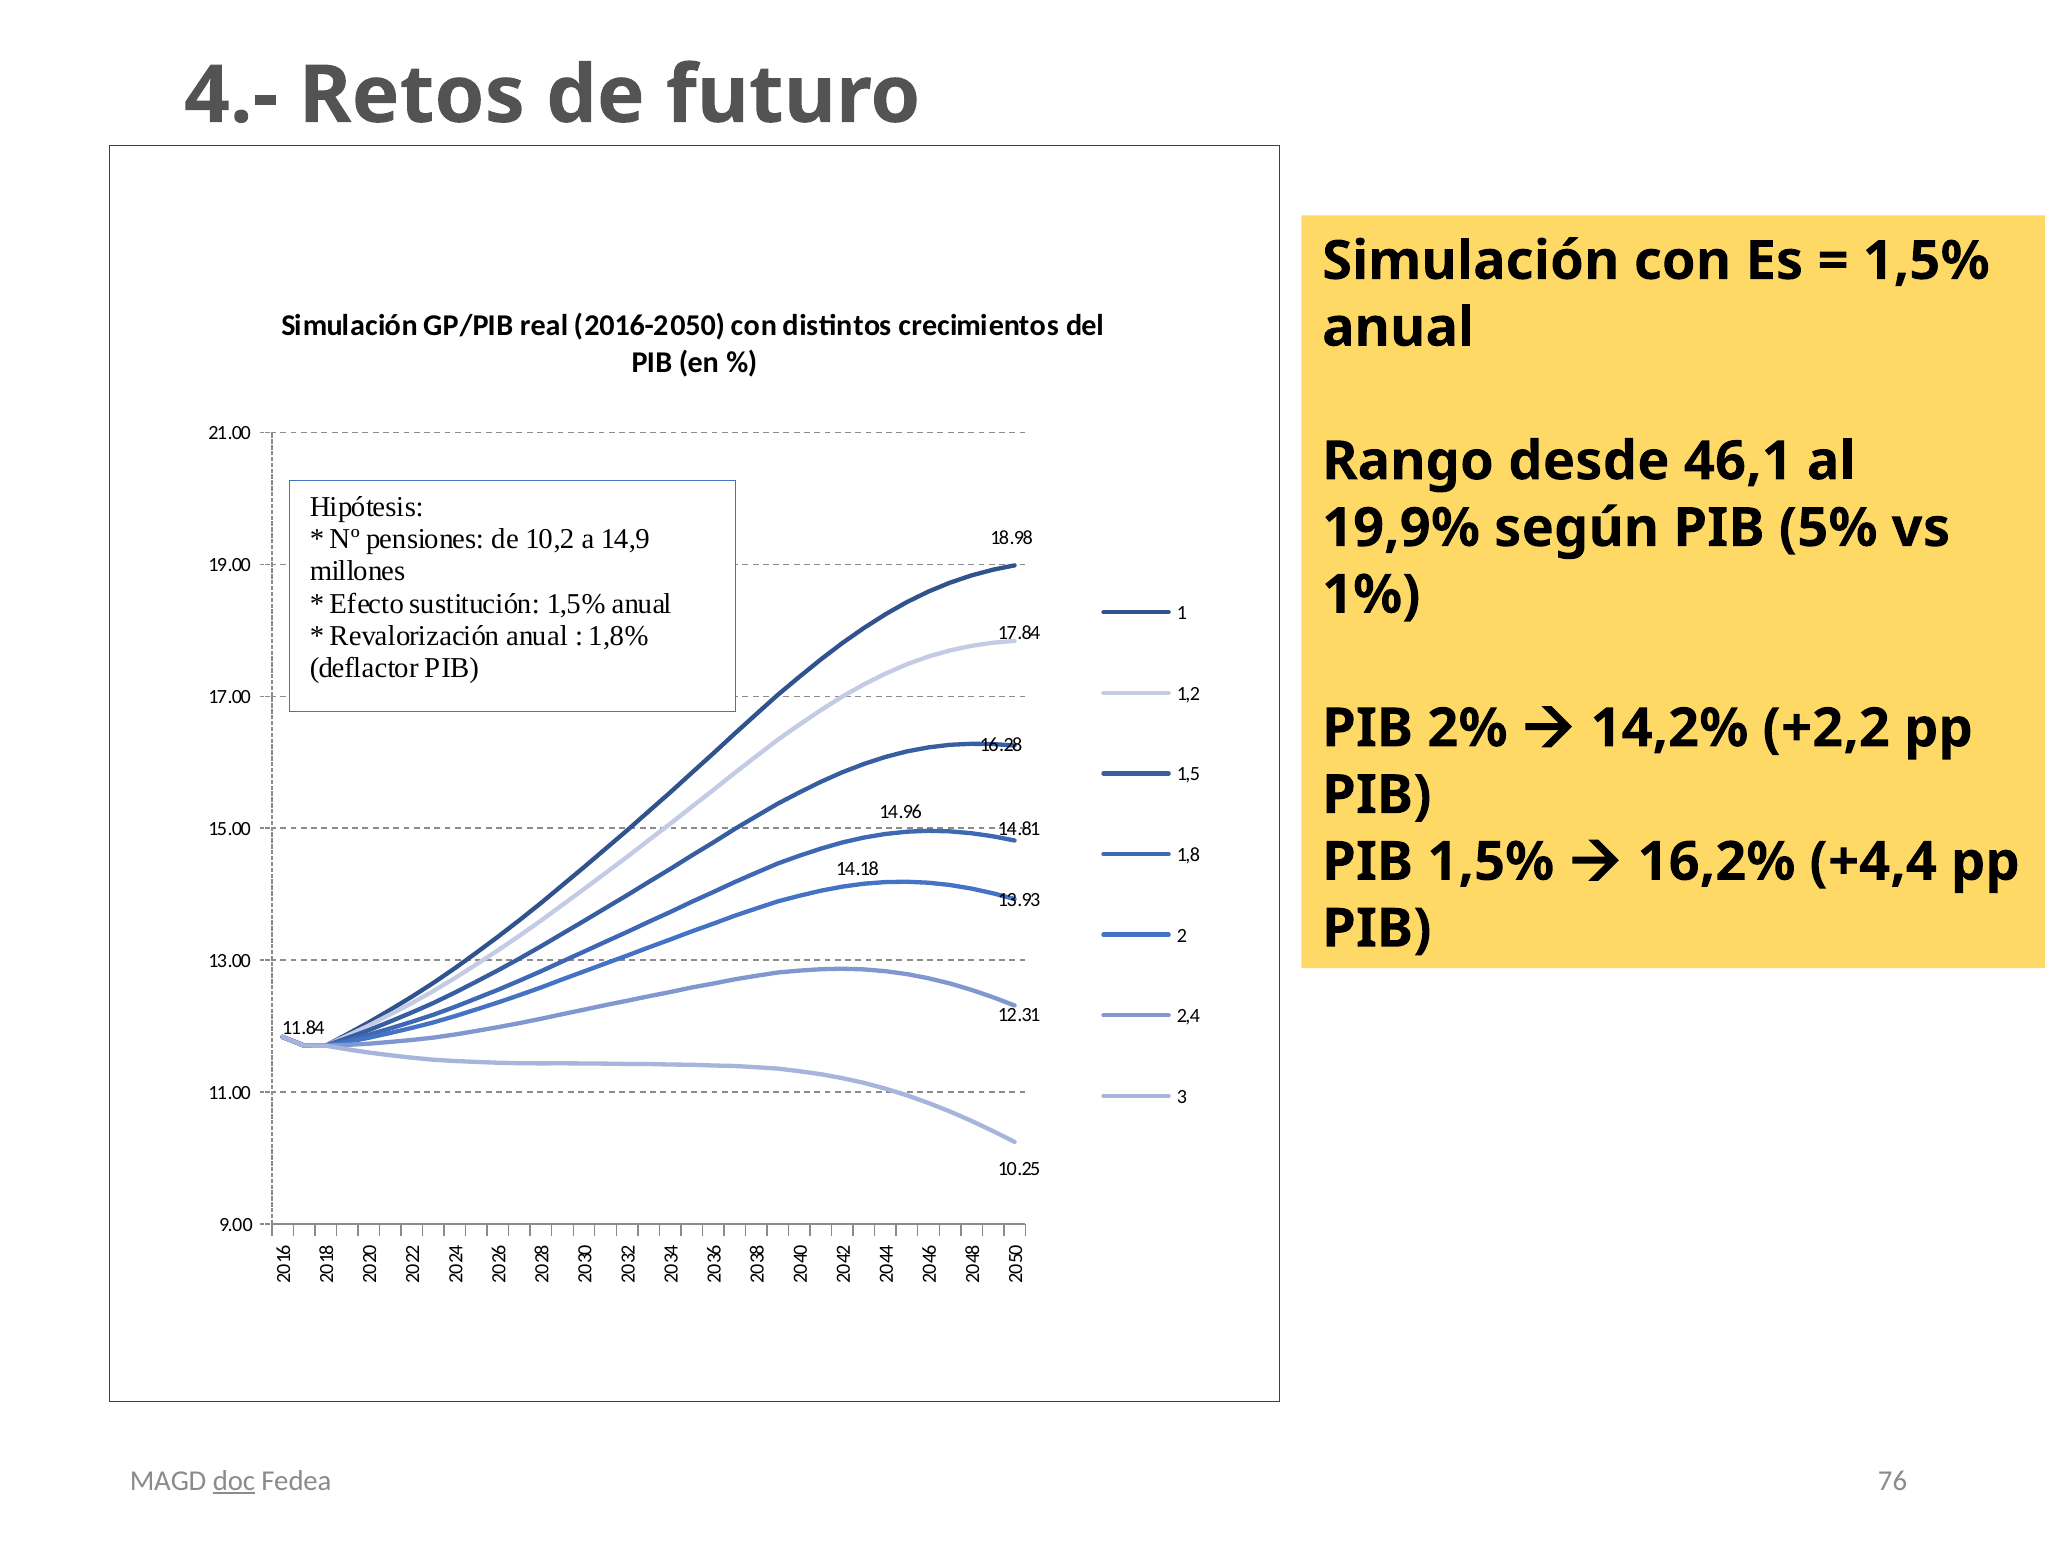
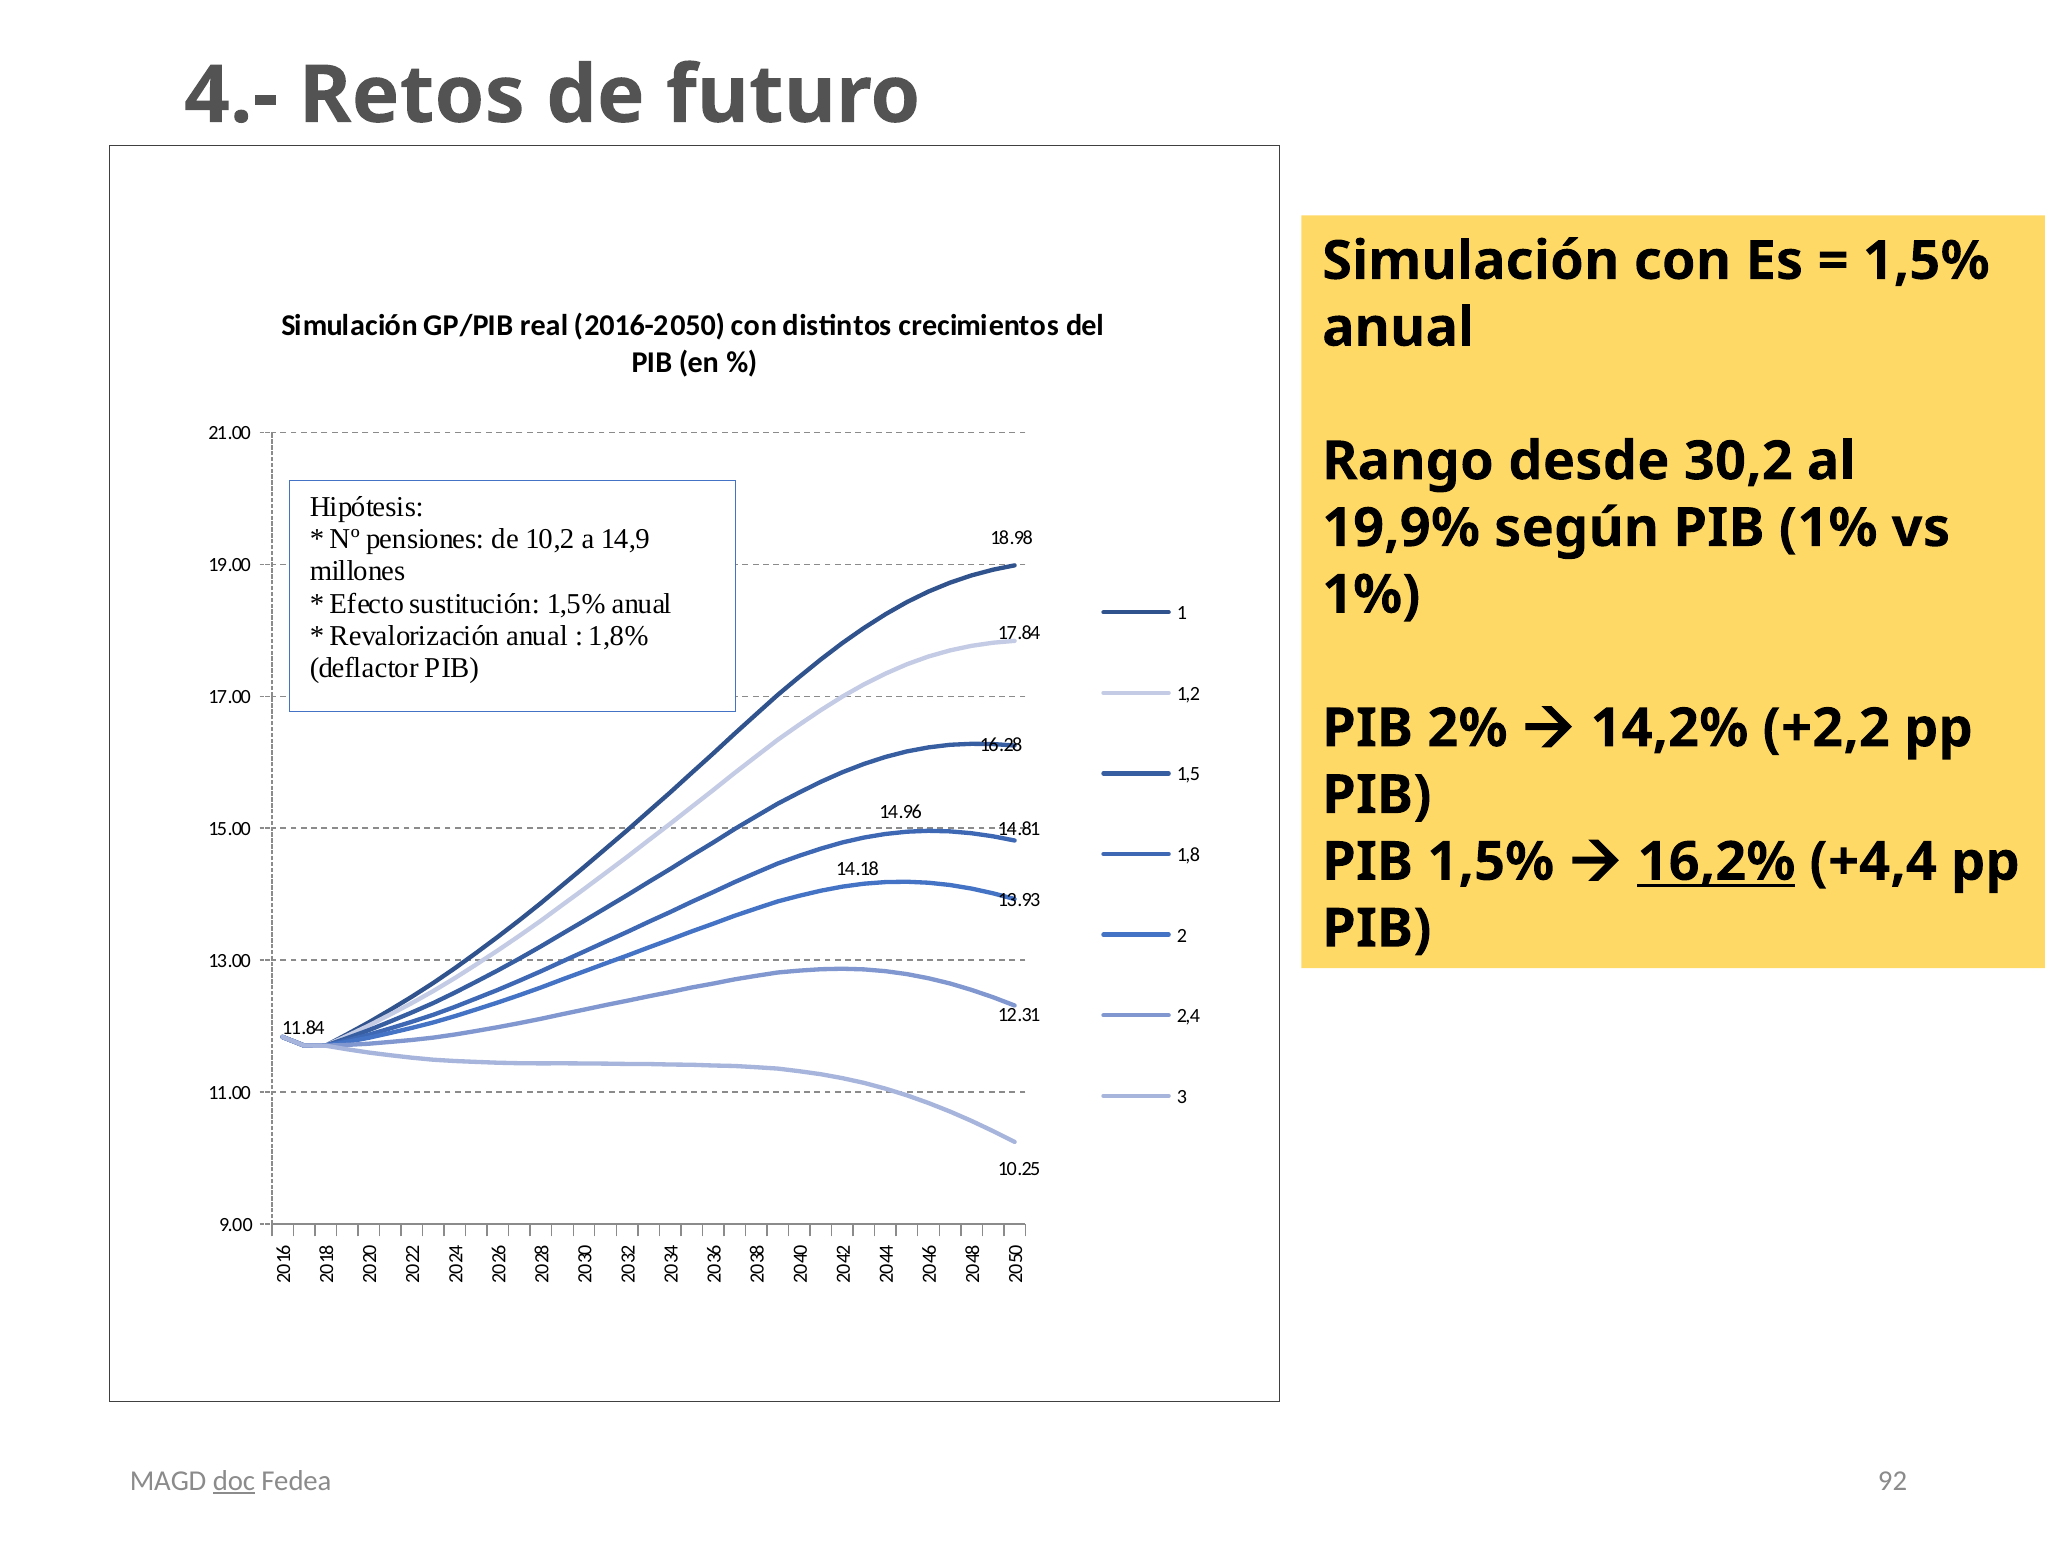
46,1: 46,1 -> 30,2 (1738, 461)
PIB 5%: 5% -> 1% (1828, 528)
16,2% underline: none -> present (1716, 862)
76: 76 -> 92 (1893, 1480)
